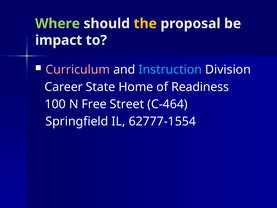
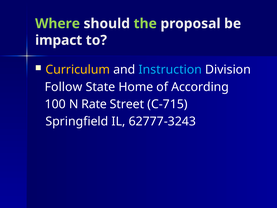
the colour: yellow -> light green (145, 24)
Curriculum colour: pink -> yellow (78, 70)
Career: Career -> Follow (64, 87)
Readiness: Readiness -> According (200, 87)
Free: Free -> Rate (94, 104)
C-464: C-464 -> C-715 (167, 104)
62777-1554: 62777-1554 -> 62777-3243 (162, 121)
